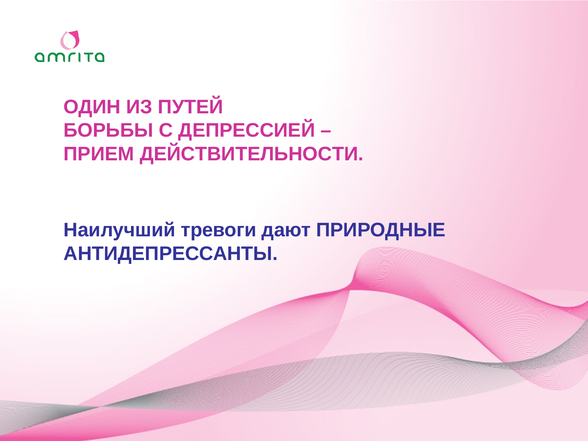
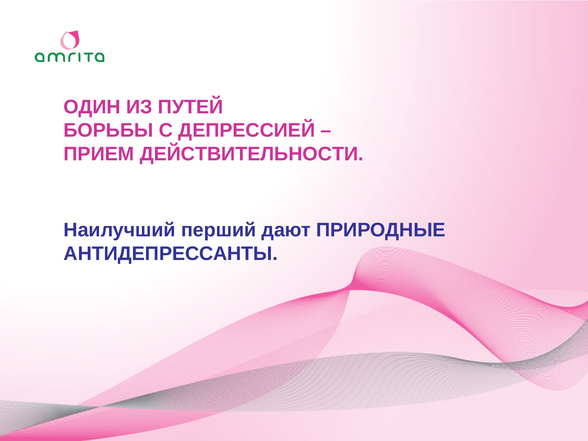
тревоги: тревоги -> перший (219, 230)
